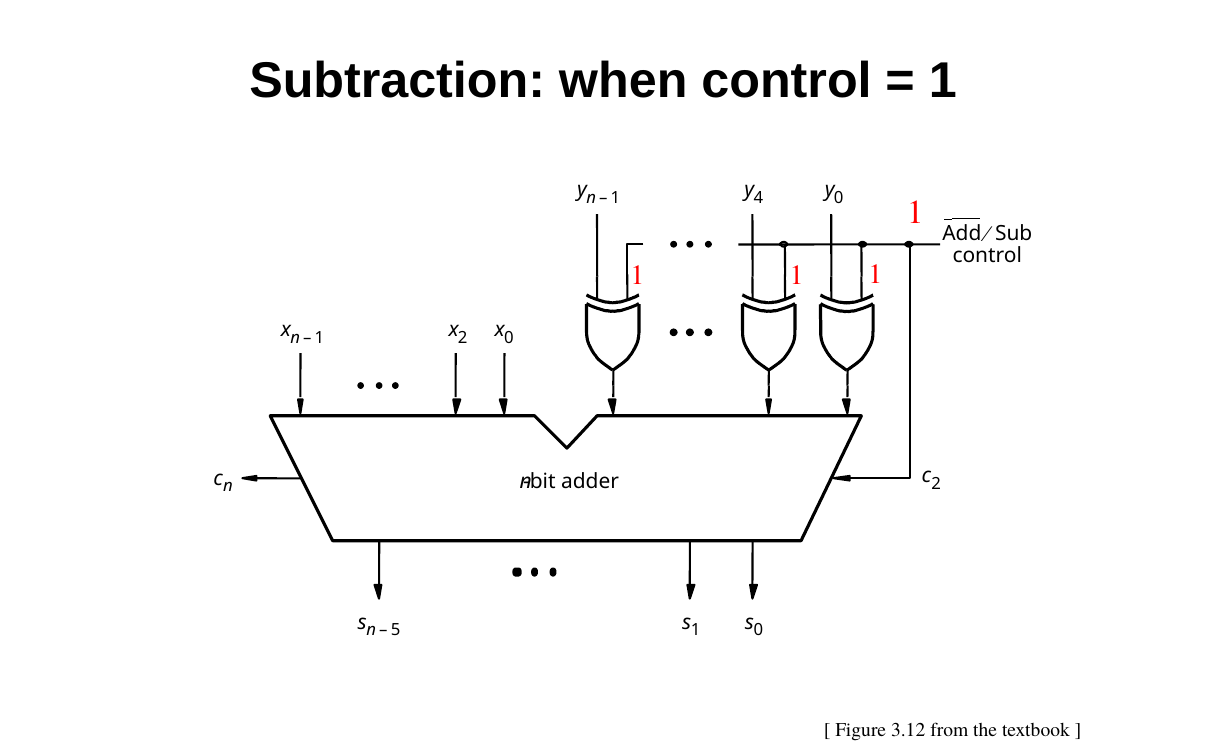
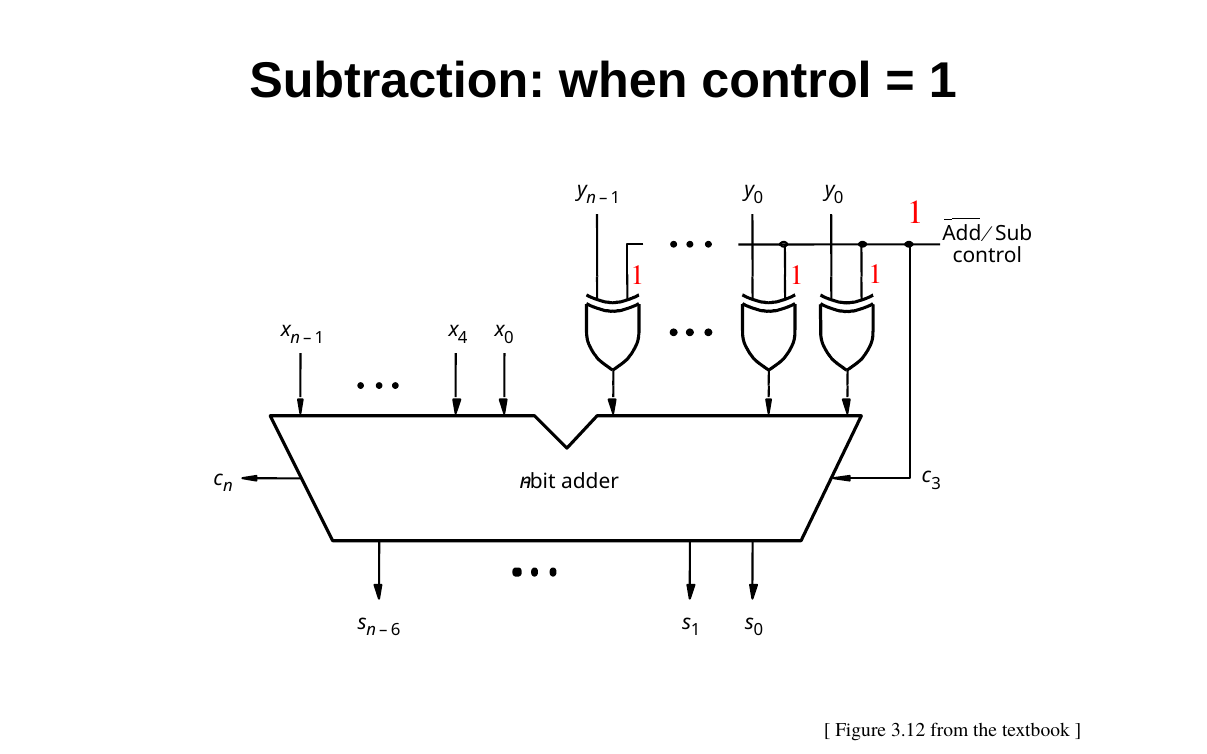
4: 4 -> 0 (758, 198)
x 2: 2 -> 4 (463, 338)
c 2: 2 -> 3 (936, 484)
5: 5 -> 6 (396, 630)
